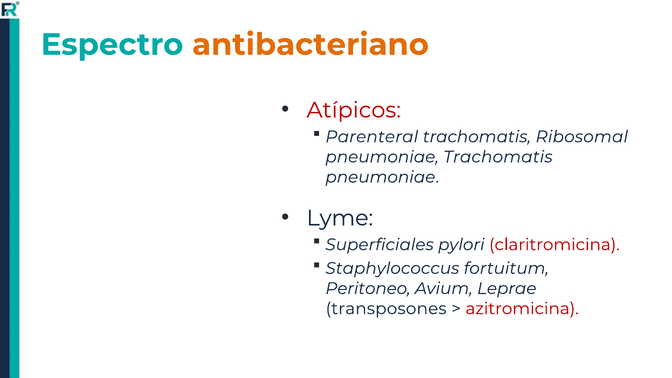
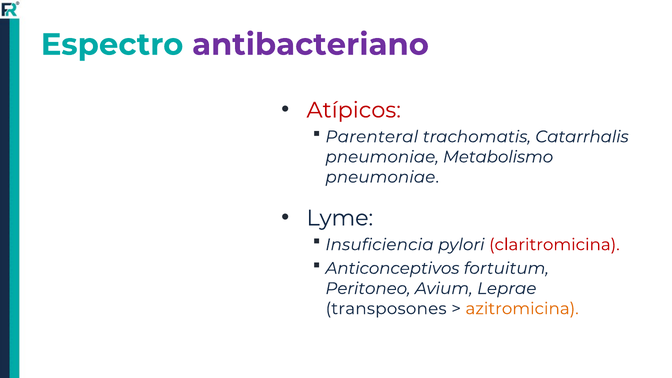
antibacteriano colour: orange -> purple (311, 45)
Ribosomal: Ribosomal -> Catarrhalis (582, 137)
pneumoniae Trachomatis: Trachomatis -> Metabolismo (498, 157)
Superficiales: Superficiales -> Insuficiencia (380, 245)
Staphylococcus: Staphylococcus -> Anticonceptivos (392, 268)
azitromicina colour: red -> orange (522, 309)
